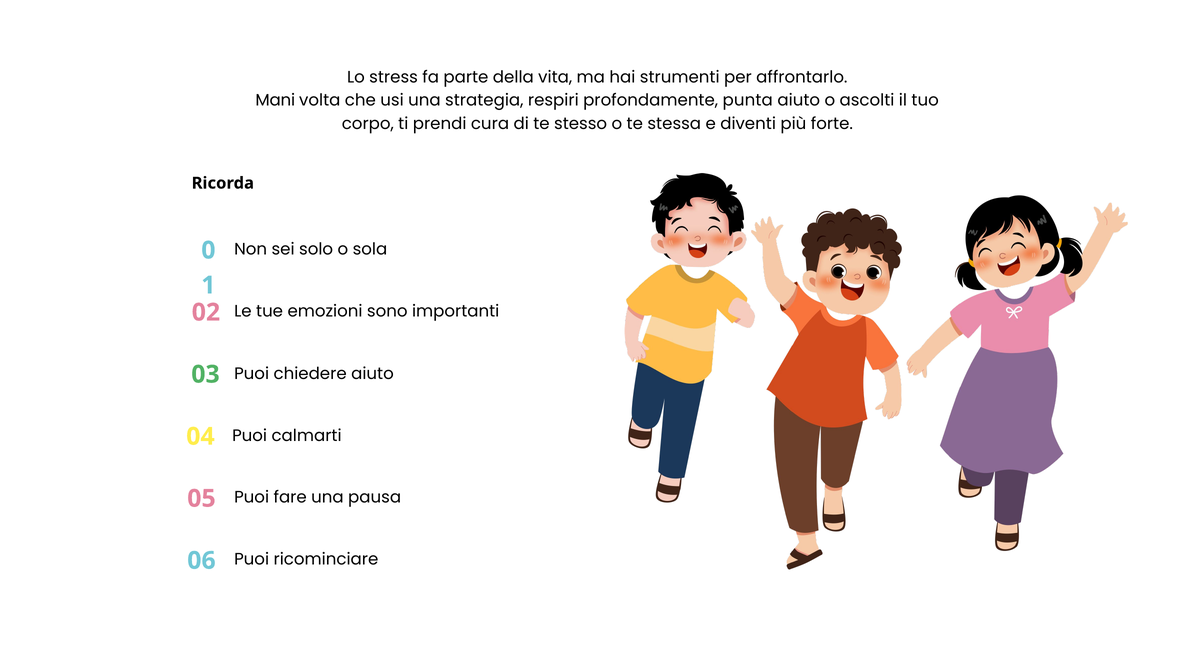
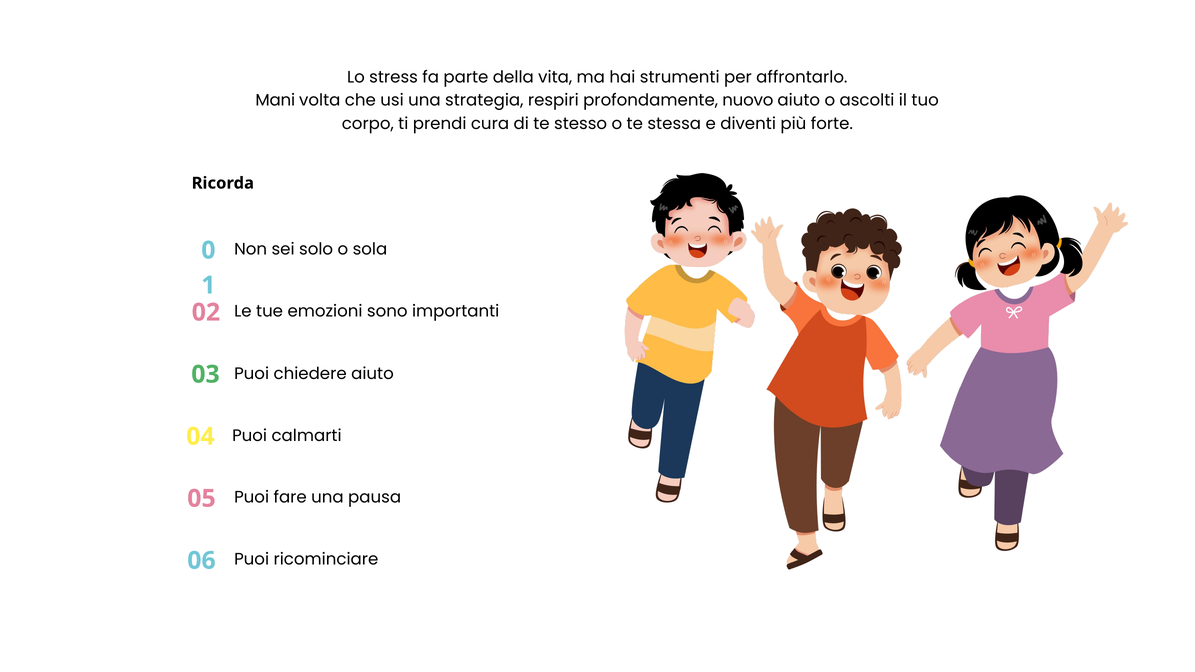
punta: punta -> nuovo (748, 101)
